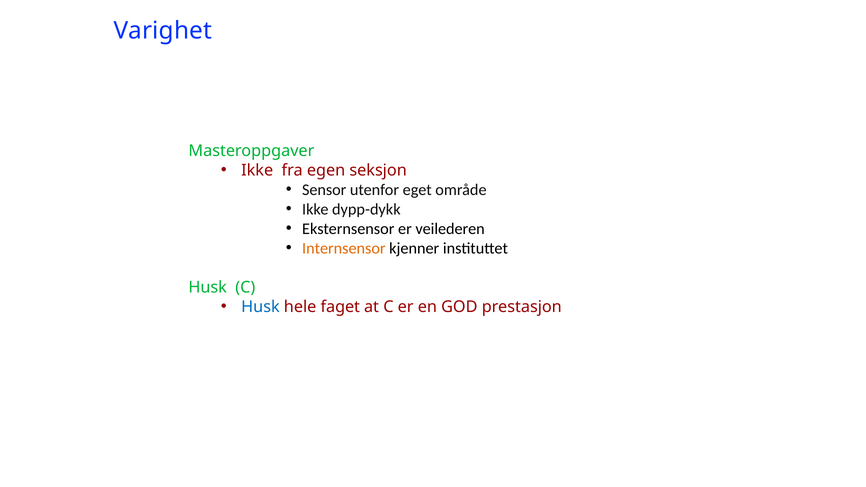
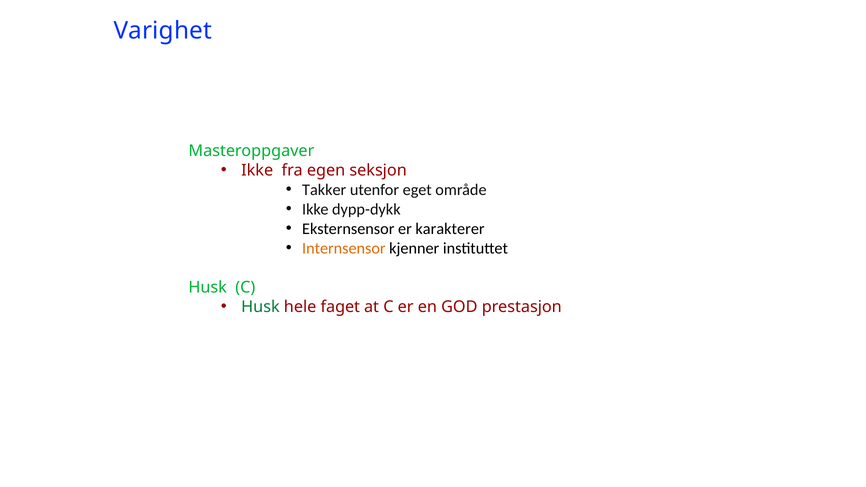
Sensor: Sensor -> Takker (324, 190)
veilederen: veilederen -> karakterer (450, 229)
Husk colour: blue -> green (260, 307)
